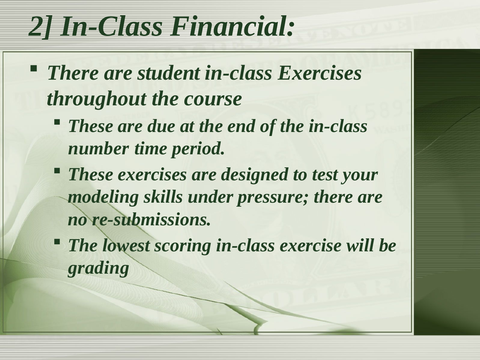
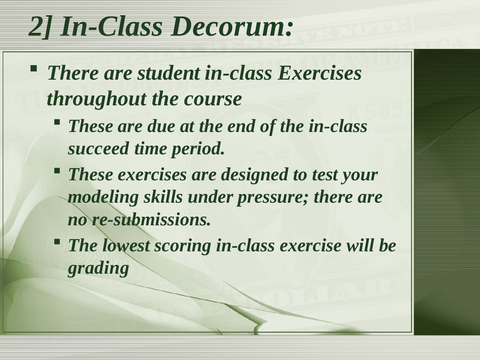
Financial: Financial -> Decorum (233, 26)
number: number -> succeed (99, 148)
